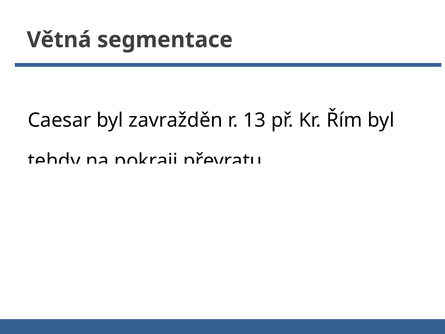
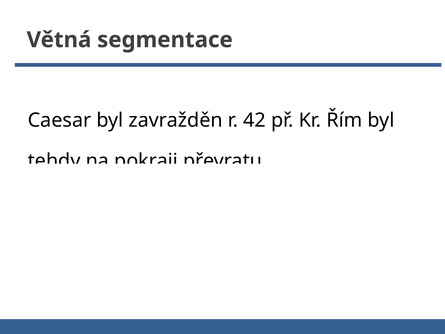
13: 13 -> 42 (255, 120)
